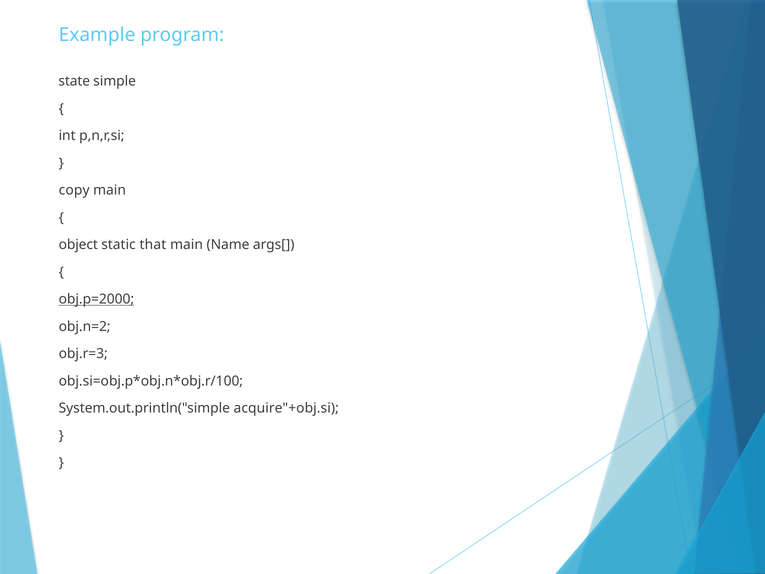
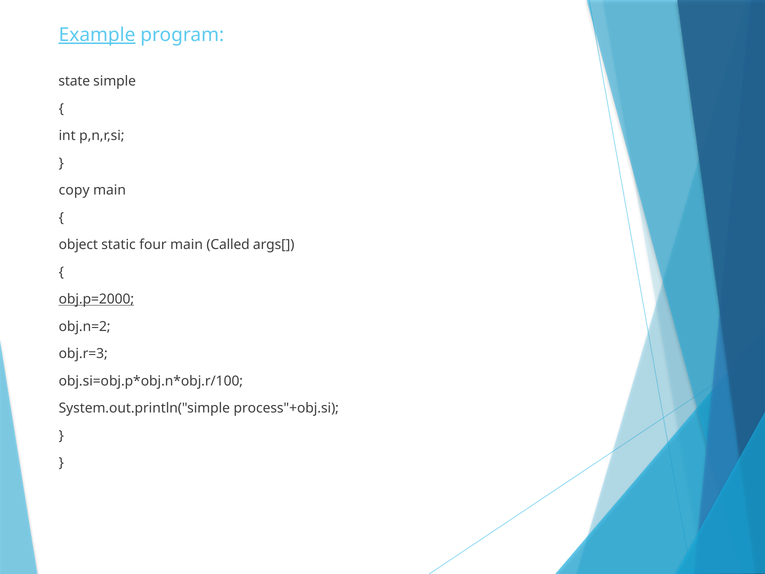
Example underline: none -> present (97, 35)
that: that -> four (153, 245)
Name: Name -> Called (228, 245)
acquire"+obj.si: acquire"+obj.si -> process"+obj.si (286, 408)
